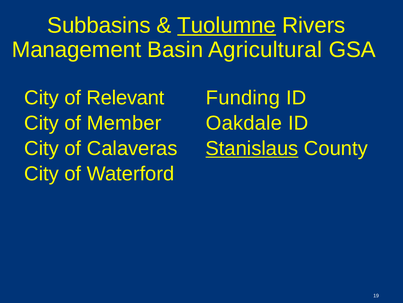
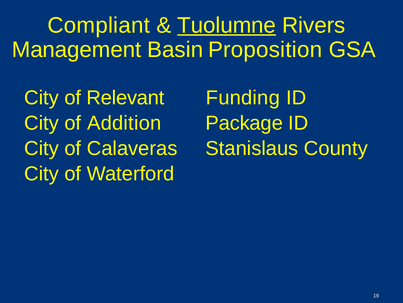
Subbasins: Subbasins -> Compliant (99, 25)
Agricultural: Agricultural -> Proposition (265, 50)
Member: Member -> Addition (124, 123)
Oakdale: Oakdale -> Package (244, 123)
Stanislaus underline: present -> none (252, 148)
